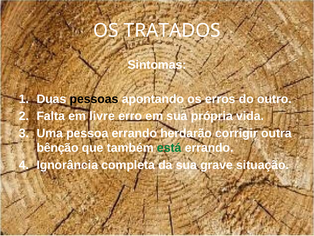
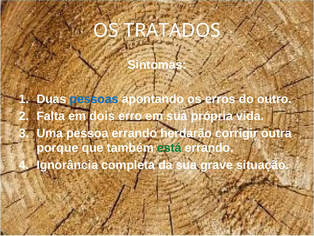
pessoas colour: black -> blue (94, 99)
livre: livre -> dois (102, 116)
bênção: bênção -> porque (57, 148)
